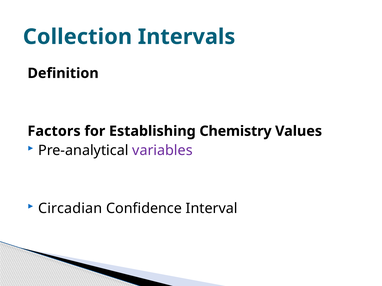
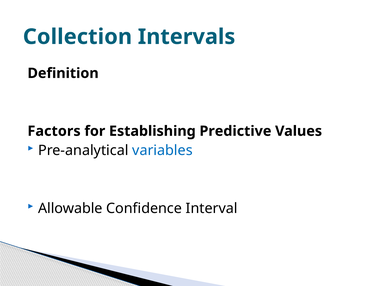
Chemistry: Chemistry -> Predictive (235, 131)
variables colour: purple -> blue (162, 151)
Circadian: Circadian -> Allowable (70, 209)
